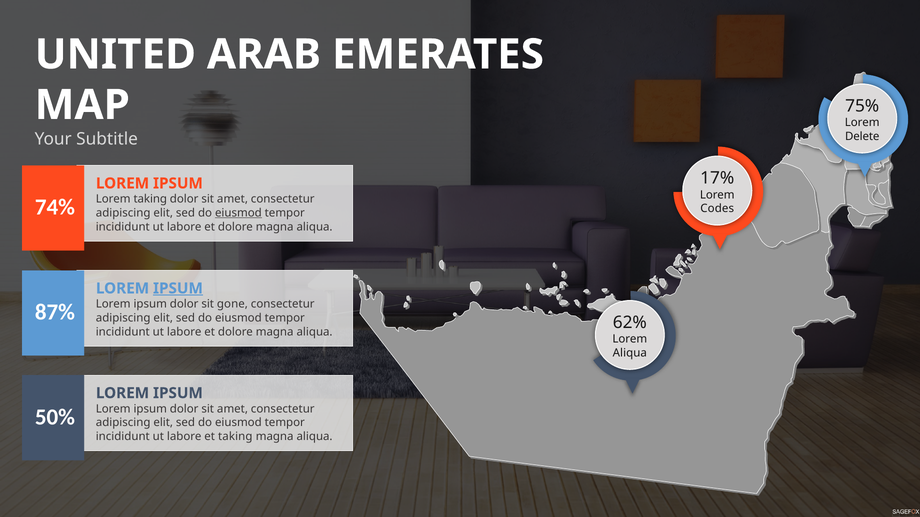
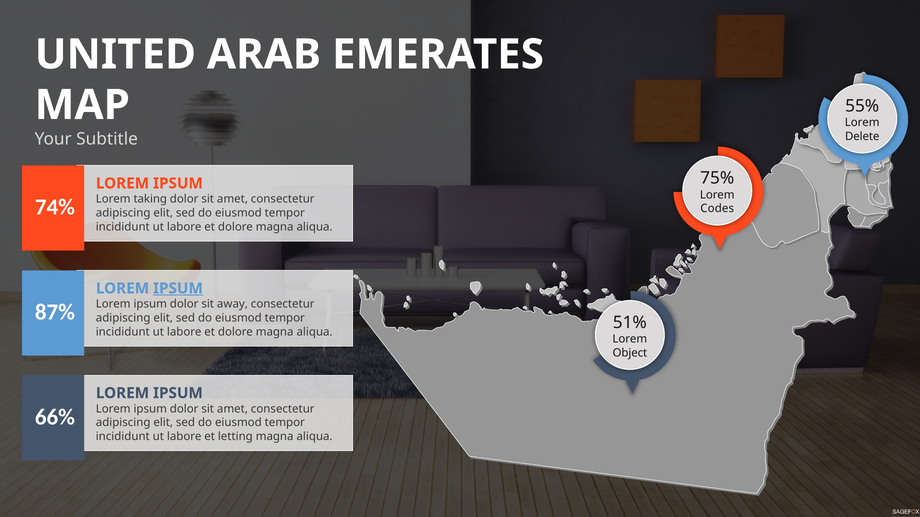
75%: 75% -> 55% (862, 106)
17%: 17% -> 75% (717, 178)
eiusmod underline: present -> none (238, 213)
gone: gone -> away (232, 304)
62%: 62% -> 51% (630, 323)
Aliqua: Aliqua -> Object (630, 353)
50%: 50% -> 66% (55, 417)
et taking: taking -> letting (235, 437)
